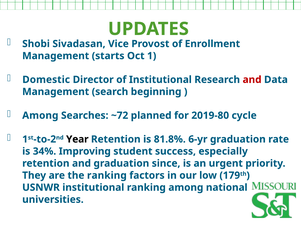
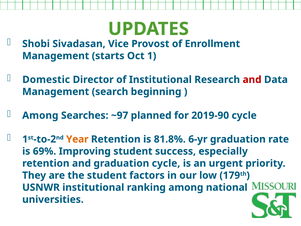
~72: ~72 -> ~97 (120, 115)
2019-80: 2019-80 -> 2019-90 (210, 115)
Year colour: black -> orange (77, 139)
34%: 34% -> 69% (44, 151)
graduation since: since -> cycle (166, 163)
the ranking: ranking -> student (107, 175)
